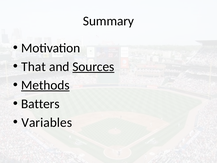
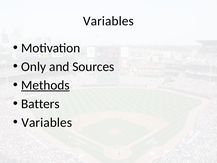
Summary: Summary -> Variables (108, 21)
That: That -> Only (34, 67)
Sources underline: present -> none (93, 67)
